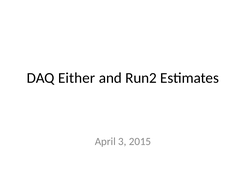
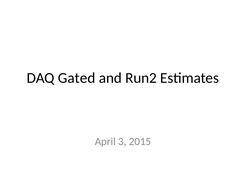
Either: Either -> Gated (77, 78)
